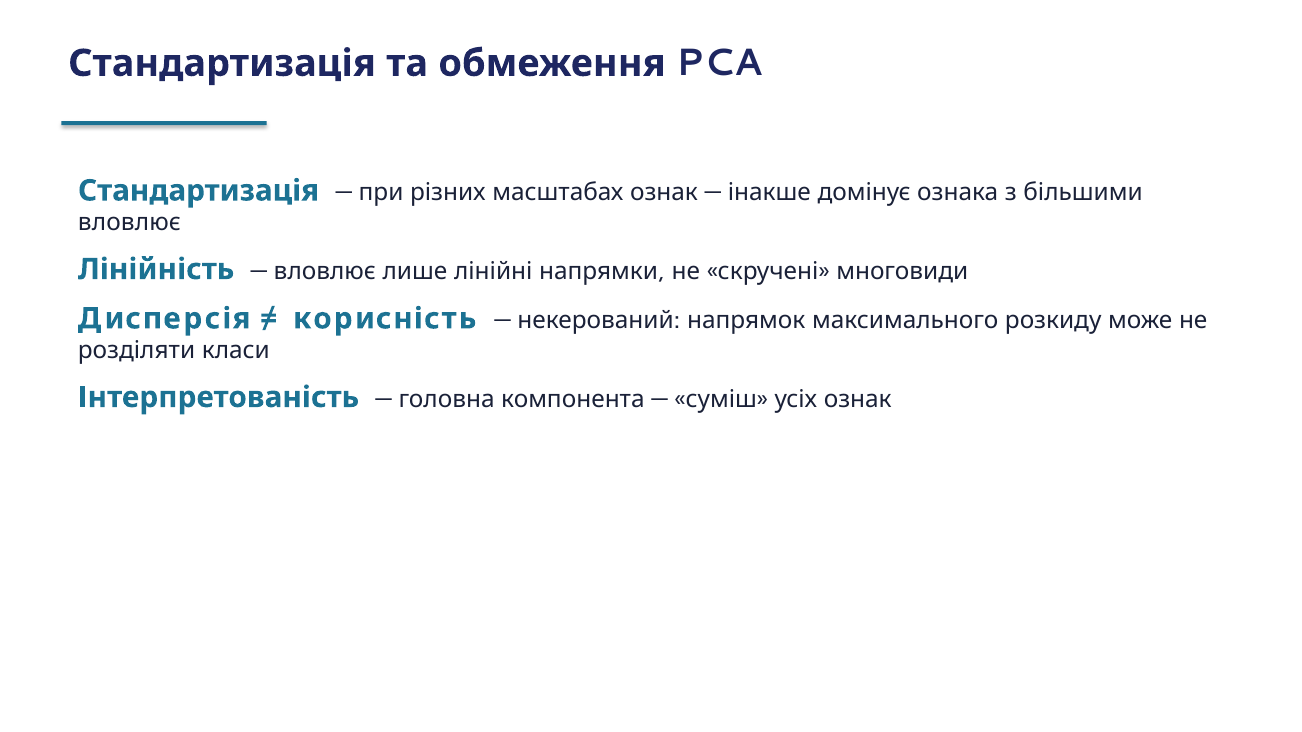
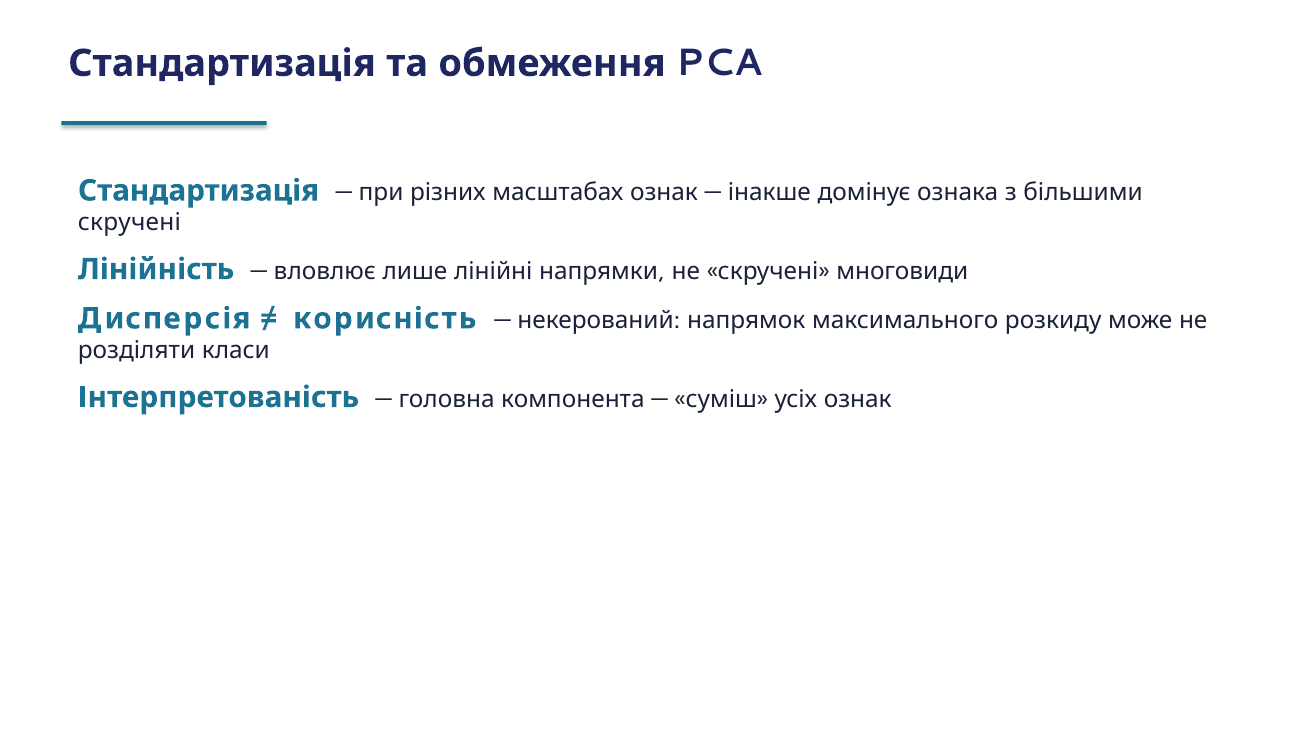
вловлює: вловлює -> скручені (129, 223)
